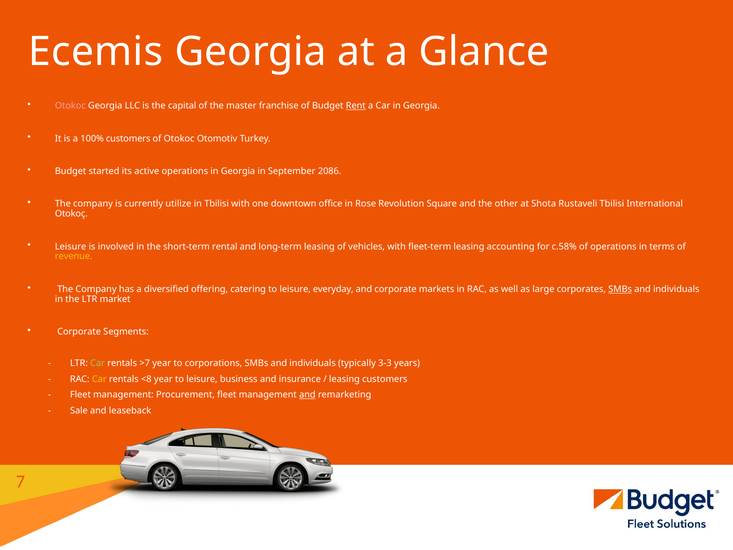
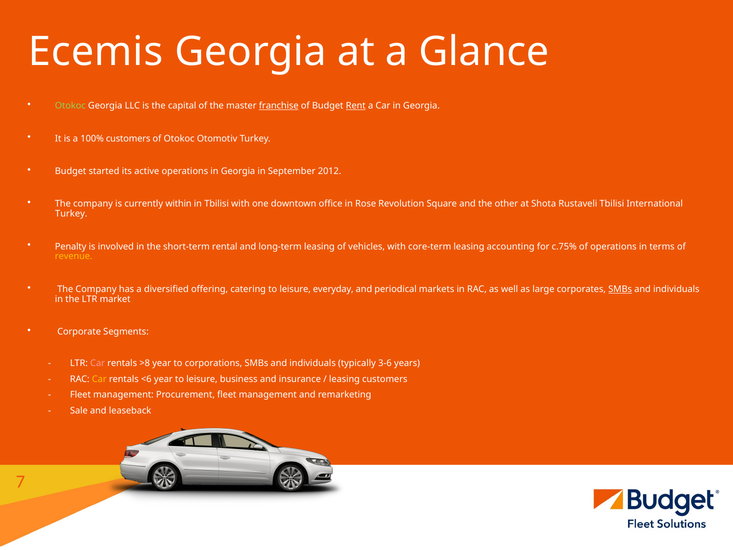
Otokoc colour: pink -> light green (70, 106)
franchise underline: none -> present (279, 106)
2086: 2086 -> 2012 (330, 171)
utilize: utilize -> within (179, 204)
Otokoç: Otokoç -> Turkey (71, 214)
Leisure: Leisure -> Penalty (71, 246)
fleet-term: fleet-term -> core-term (430, 246)
c.58%: c.58% -> c.75% (564, 246)
and corporate: corporate -> periodical (396, 289)
Car colour: light green -> pink (98, 363)
>7: >7 -> >8 (145, 363)
3-3: 3-3 -> 3-6 (385, 363)
<8: <8 -> <6 (146, 379)
and underline: present -> none (307, 395)
